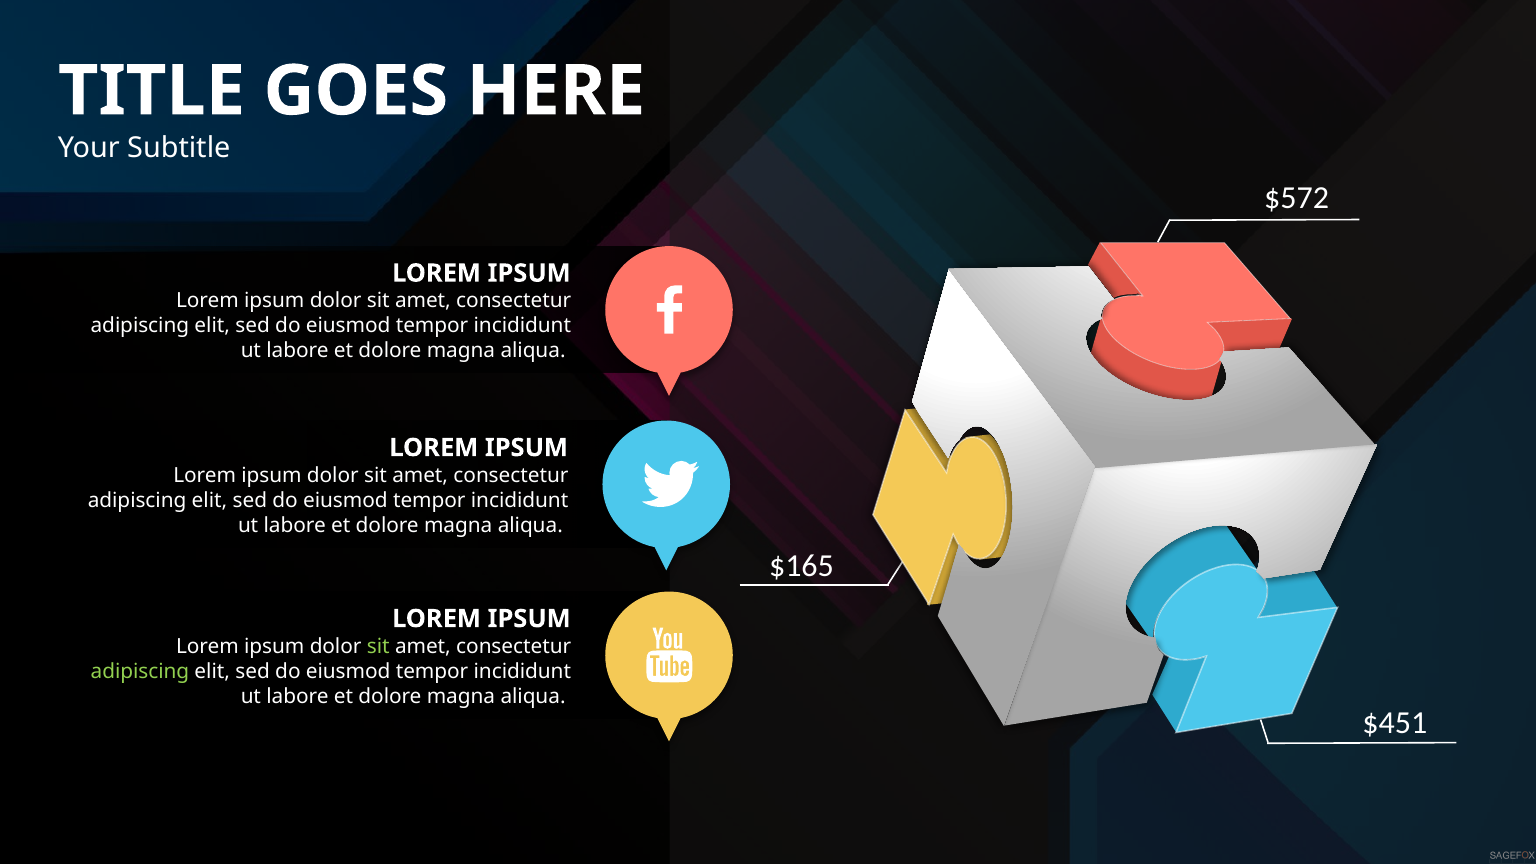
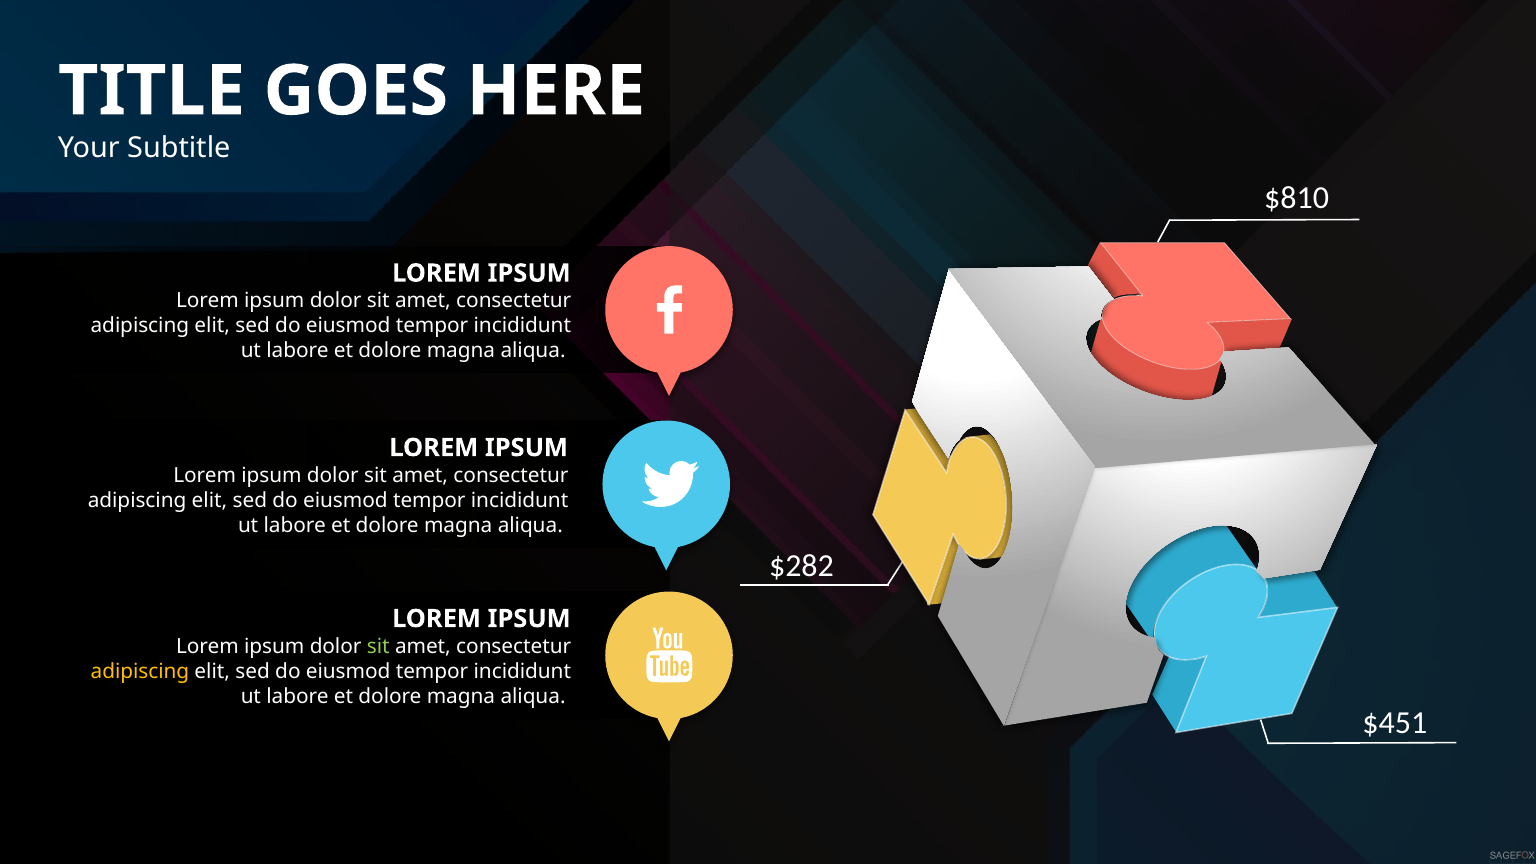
$572: $572 -> $810 (1297, 198)
$165: $165 -> $282 (801, 566)
adipiscing colour: light green -> yellow (140, 671)
